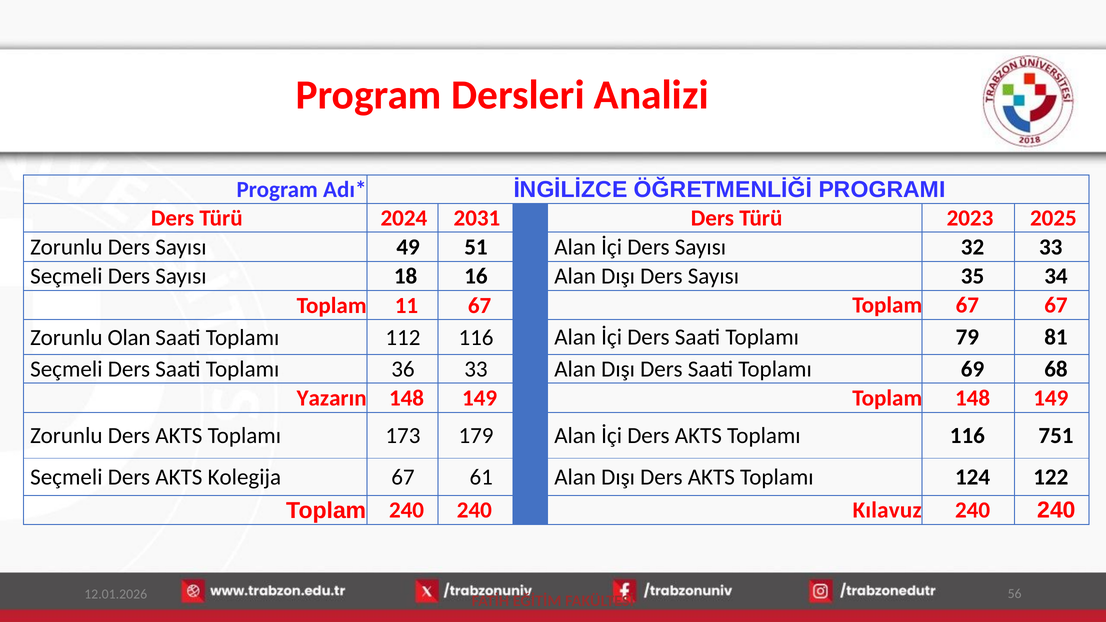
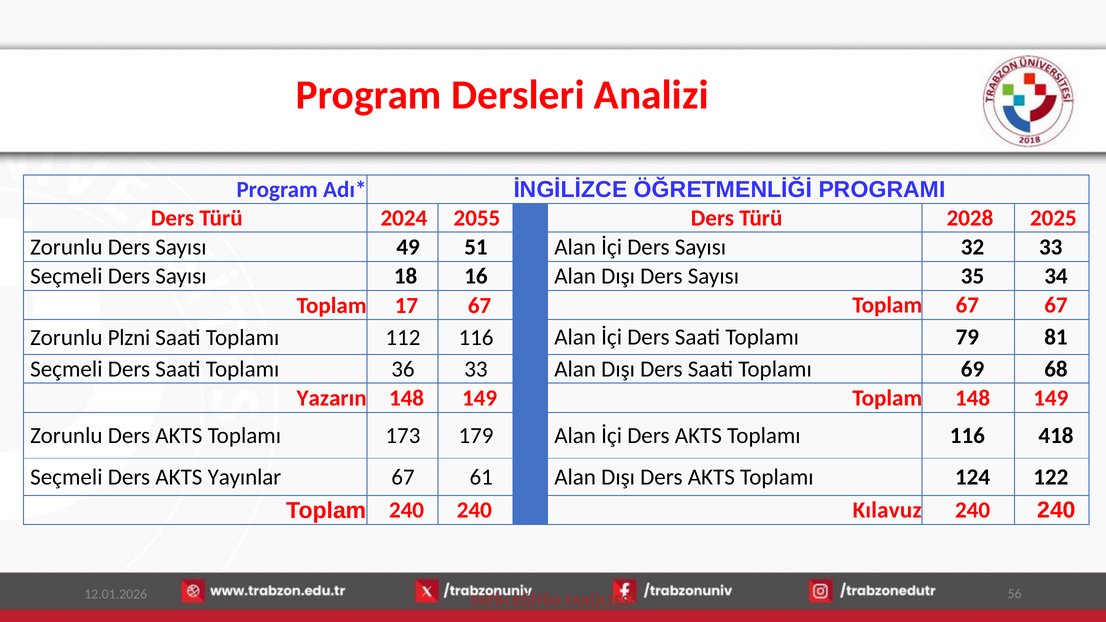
2031: 2031 -> 2055 (477, 218)
2023: 2023 -> 2028 (970, 218)
11: 11 -> 17 (406, 306)
Olan: Olan -> Plzni (129, 338)
751: 751 -> 418 (1056, 436)
Kolegija: Kolegija -> Yayınlar (244, 477)
